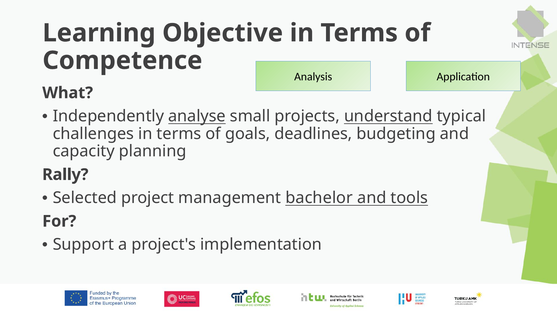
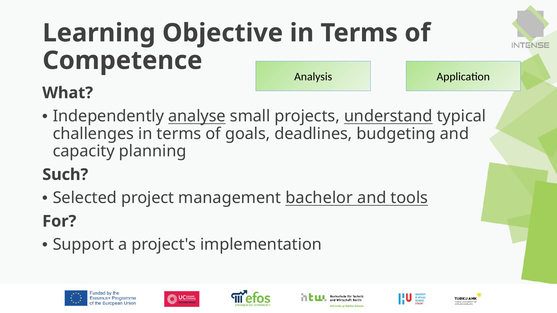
Rally: Rally -> Such (65, 175)
